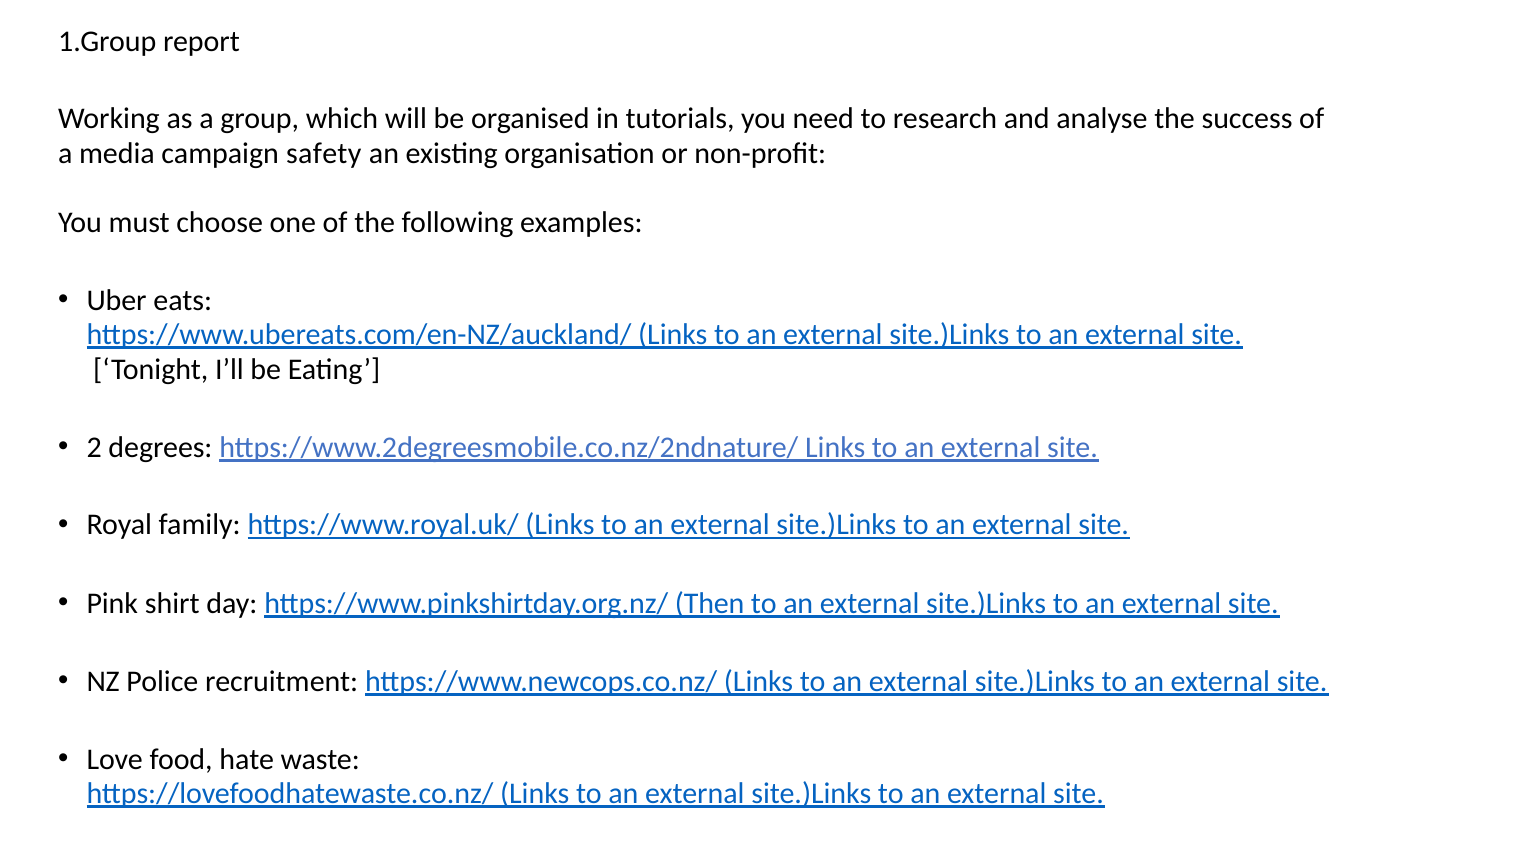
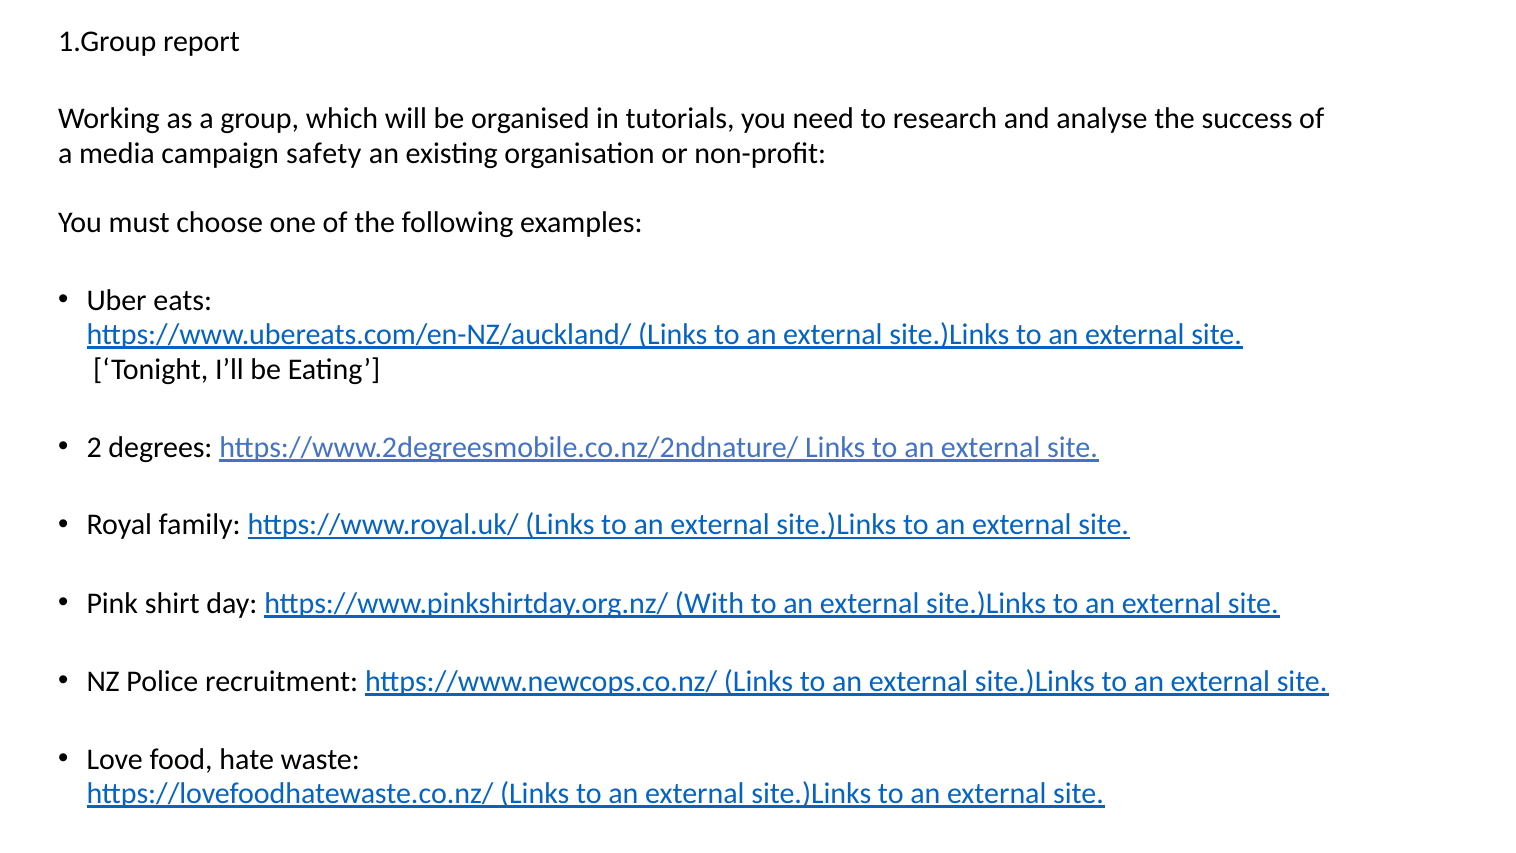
Then: Then -> With (710, 603)
